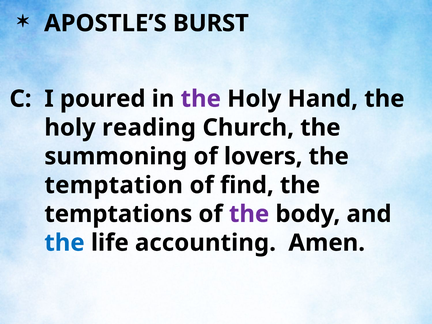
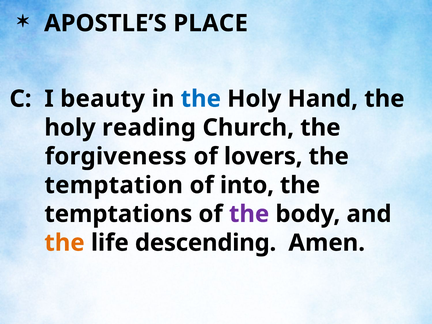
BURST: BURST -> PLACE (211, 23)
poured: poured -> beauty (103, 99)
the colour: purple -> blue (201, 99)
summoning: summoning -> forgiveness (116, 156)
find: find -> into (247, 185)
the colour: blue -> orange (64, 243)
accounting: accounting -> descending (206, 243)
